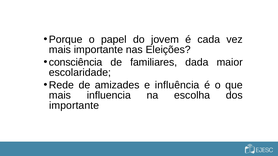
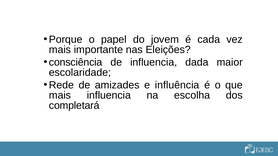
de familiares: familiares -> influencia (154, 63)
importante: importante -> completará (74, 106)
